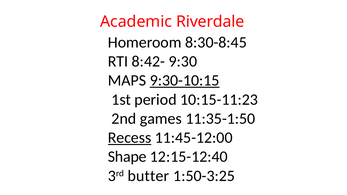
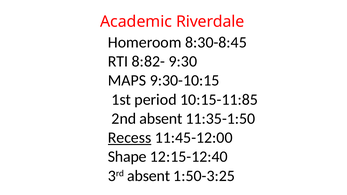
8:42-: 8:42- -> 8:82- (148, 62)
9:30-10:15 underline: present -> none (185, 81)
10:15-11:23: 10:15-11:23 -> 10:15-11:85 (219, 100)
2nd games: games -> absent (161, 119)
3rd butter: butter -> absent (149, 176)
